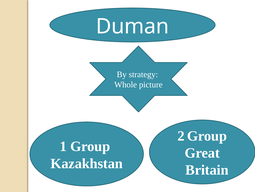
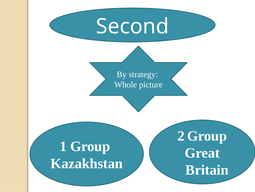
Duman: Duman -> Second (132, 26)
